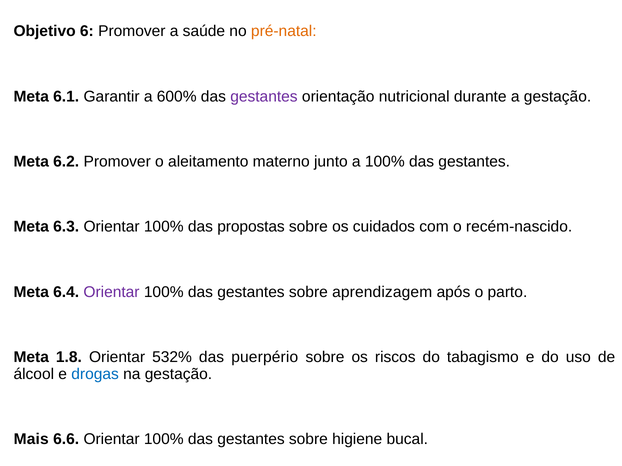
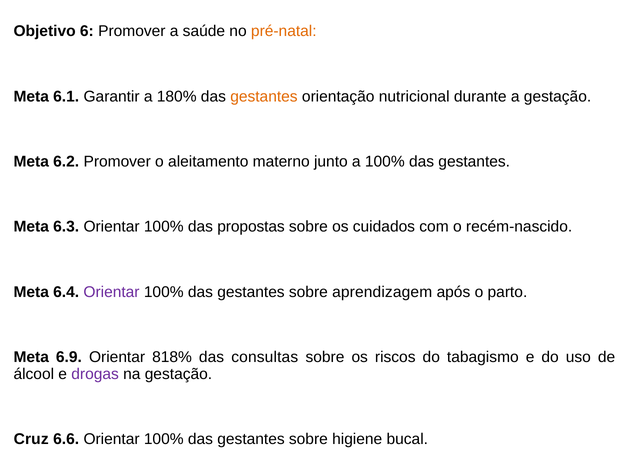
600%: 600% -> 180% (177, 97)
gestantes colour: purple -> orange (264, 97)
1.8: 1.8 -> 6.9 (69, 358)
532%: 532% -> 818% (172, 358)
puerpério: puerpério -> consultas (265, 358)
drogas colour: blue -> purple (95, 374)
Mais: Mais -> Cruz (31, 440)
